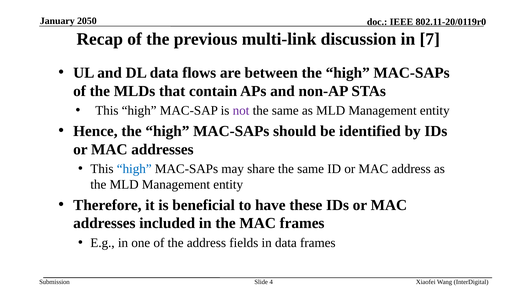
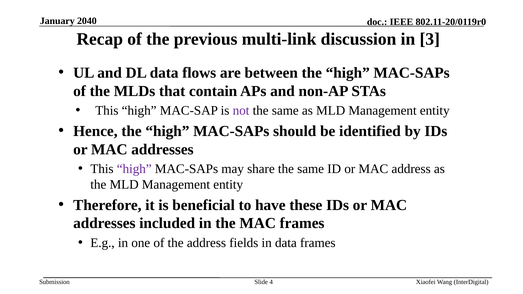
2050: 2050 -> 2040 (87, 21)
7: 7 -> 3 (430, 39)
high colour: blue -> purple (134, 169)
